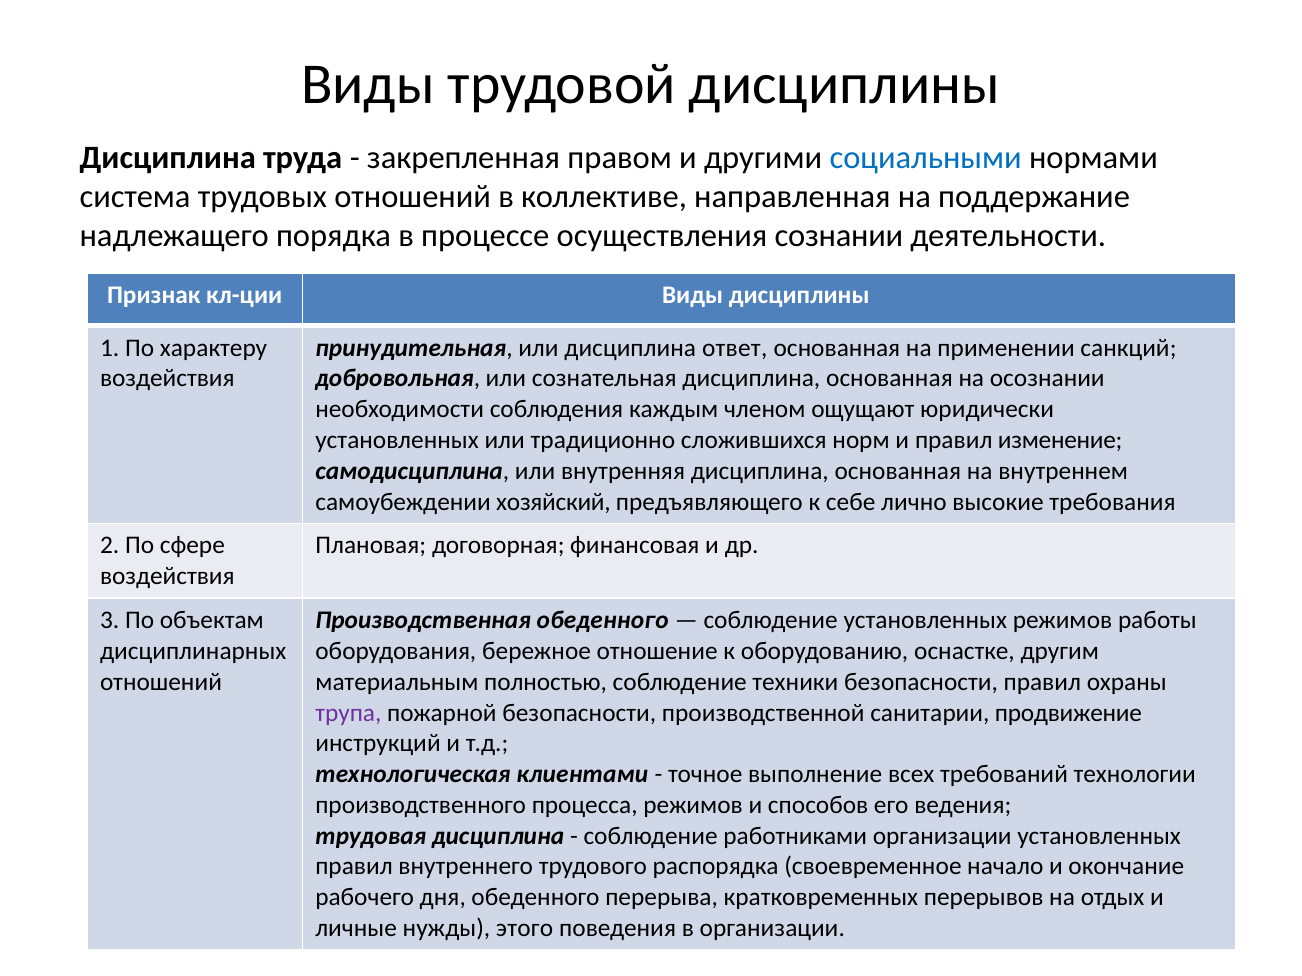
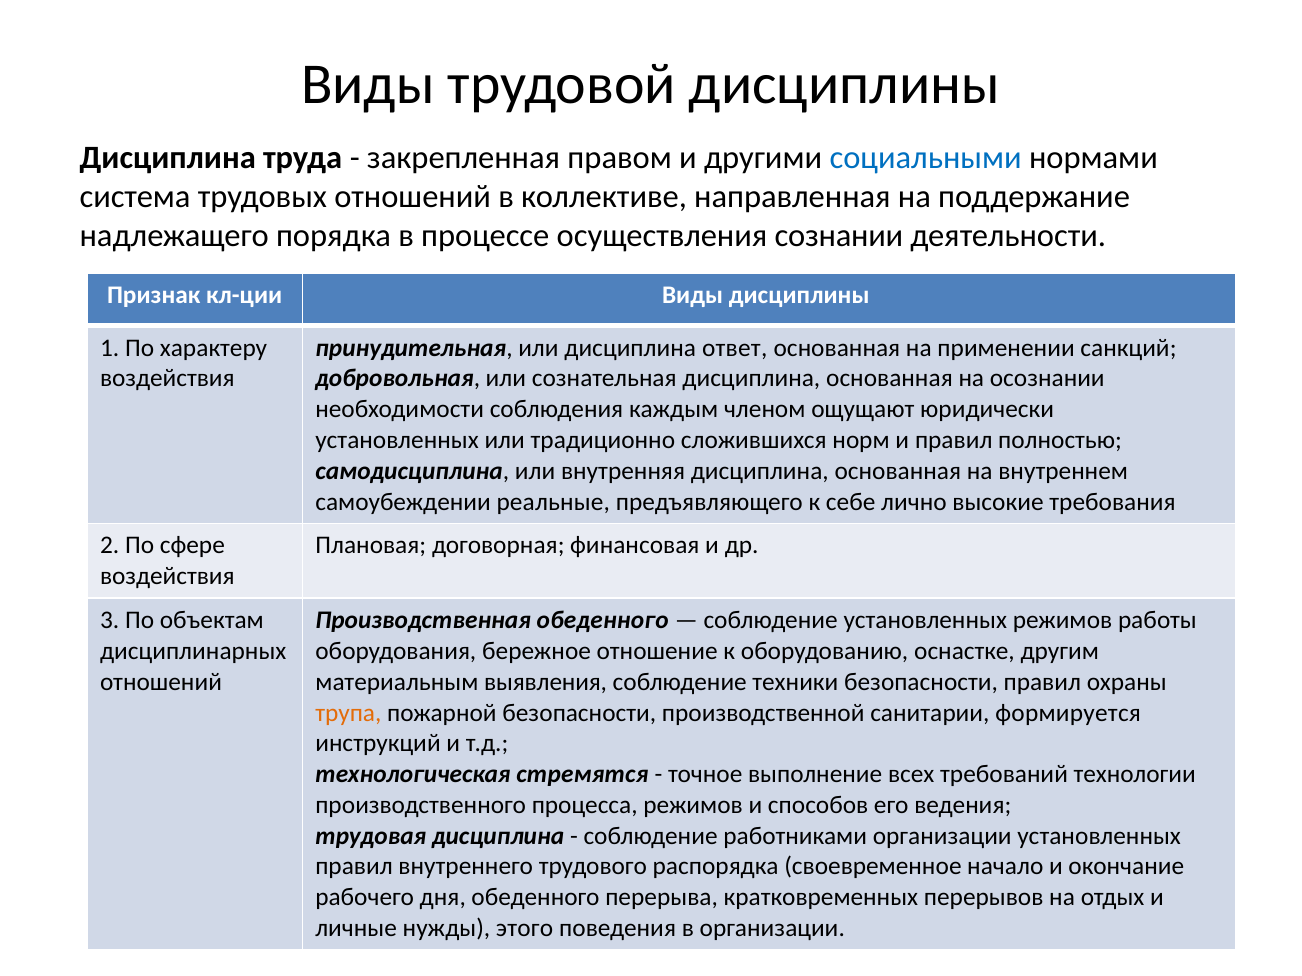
изменение: изменение -> полностью (1060, 440)
хозяйский: хозяйский -> реальные (553, 502)
полностью: полностью -> выявления (546, 682)
трупа colour: purple -> orange (348, 713)
продвижение: продвижение -> формируется (1068, 713)
клиентами: клиентами -> стремятся (582, 775)
